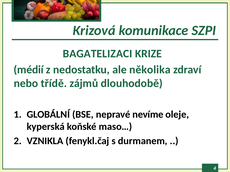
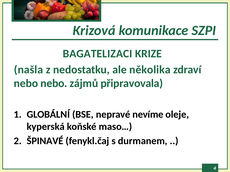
médií: médií -> našla (29, 70)
nebo třídě: třídě -> nebo (54, 84)
dlouhodobě: dlouhodobě -> připravovala (132, 84)
VZNIKLA: VZNIKLA -> ŠPINAVÉ (45, 141)
